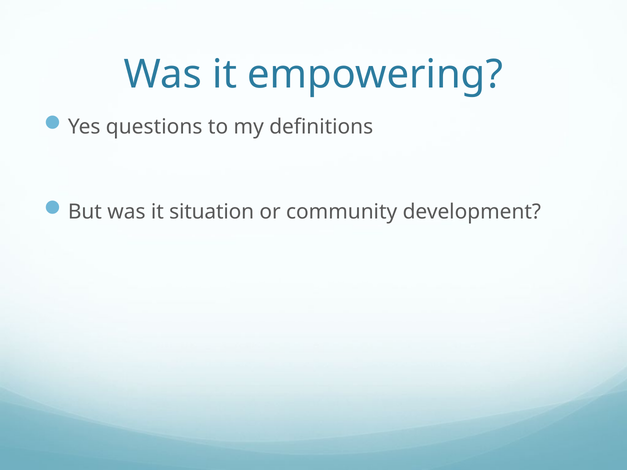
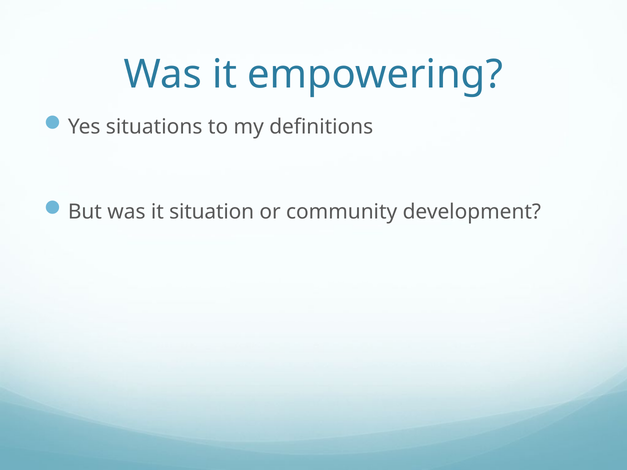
questions: questions -> situations (154, 127)
